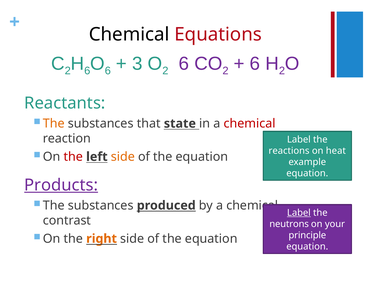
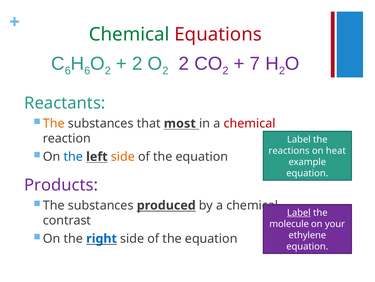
Chemical colour: black -> green (129, 34)
2: 2 -> 6 (68, 71)
6: 6 -> 2 (108, 71)
3: 3 -> 2 (137, 63)
6: 6 -> 2 (184, 63)
6: 6 -> 7 (255, 63)
state: state -> most (180, 123)
the colour: red -> blue (73, 156)
Products underline: present -> none (61, 185)
neutrons: neutrons -> molecule (289, 223)
principle: principle -> ethylene (307, 235)
right colour: orange -> blue (102, 238)
